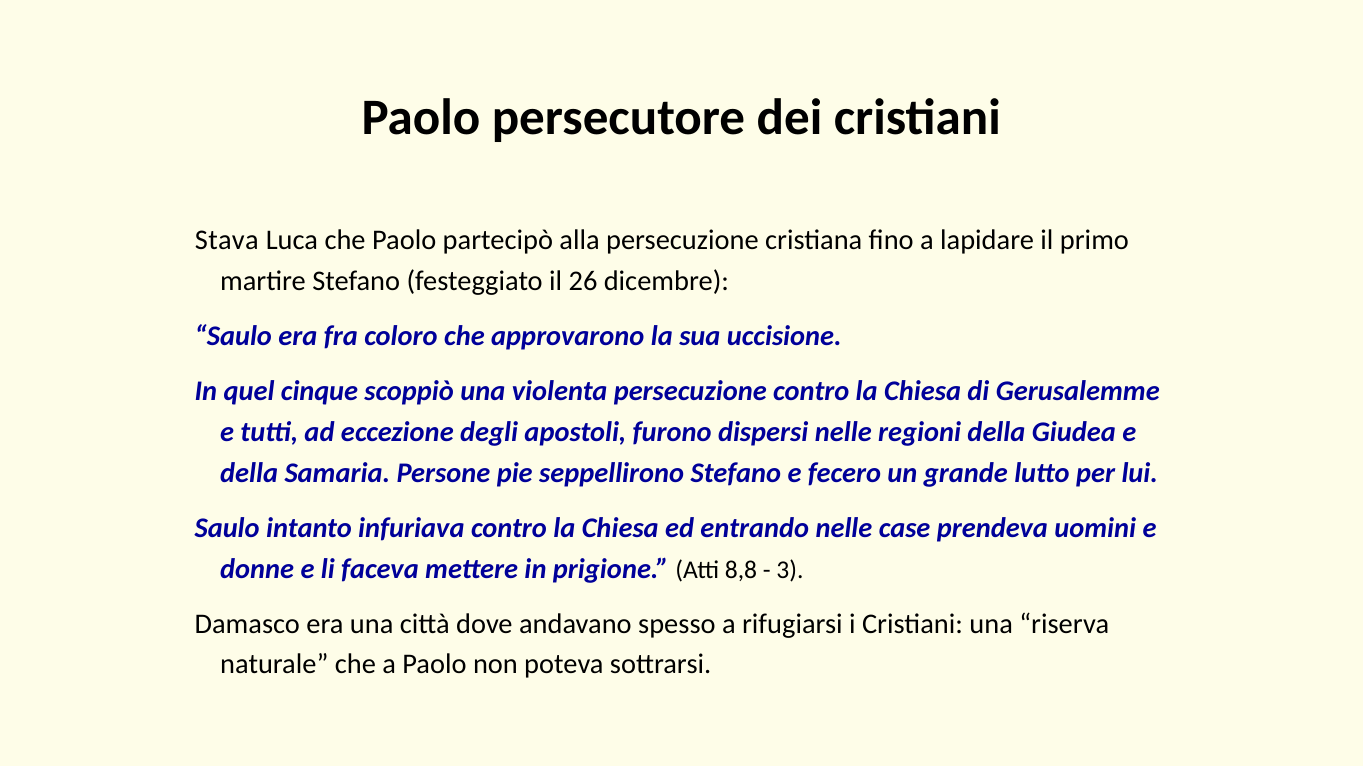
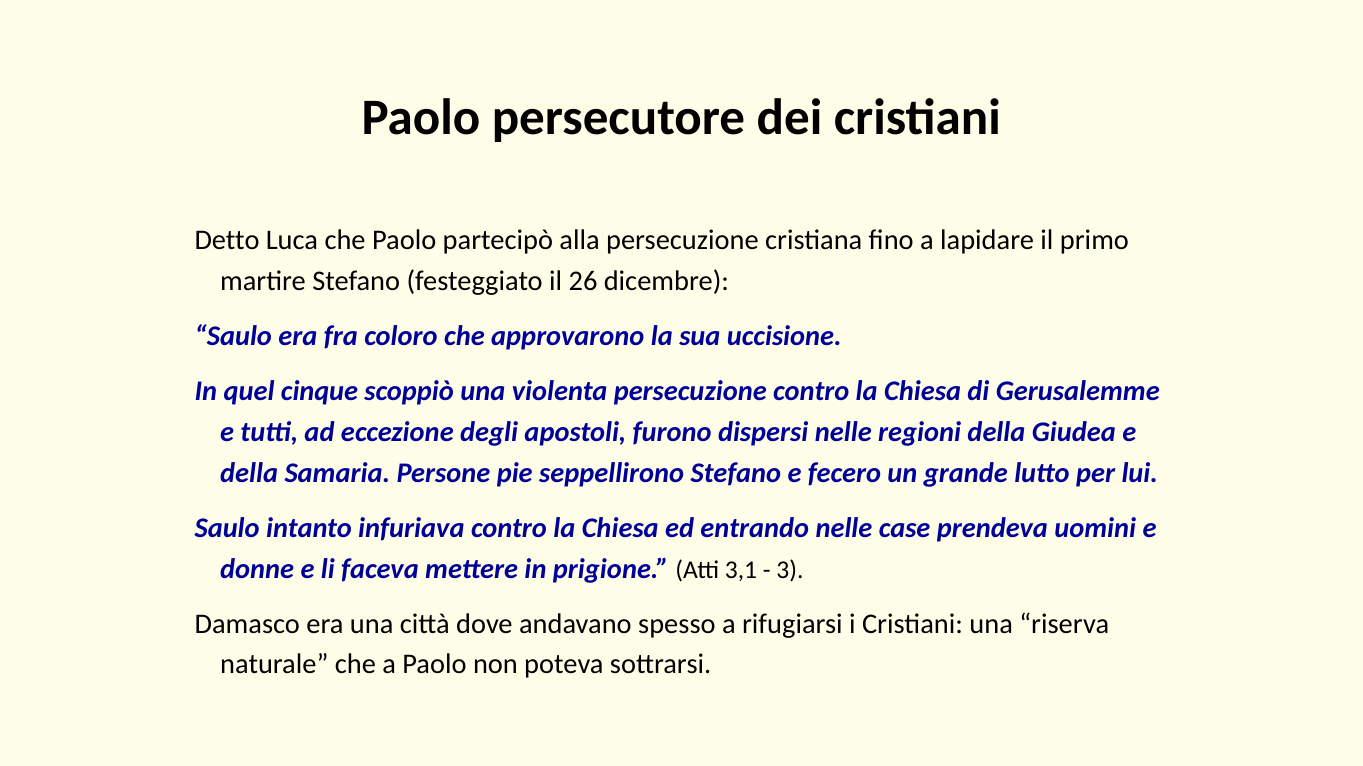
Stava: Stava -> Detto (227, 240)
8,8: 8,8 -> 3,1 (741, 570)
